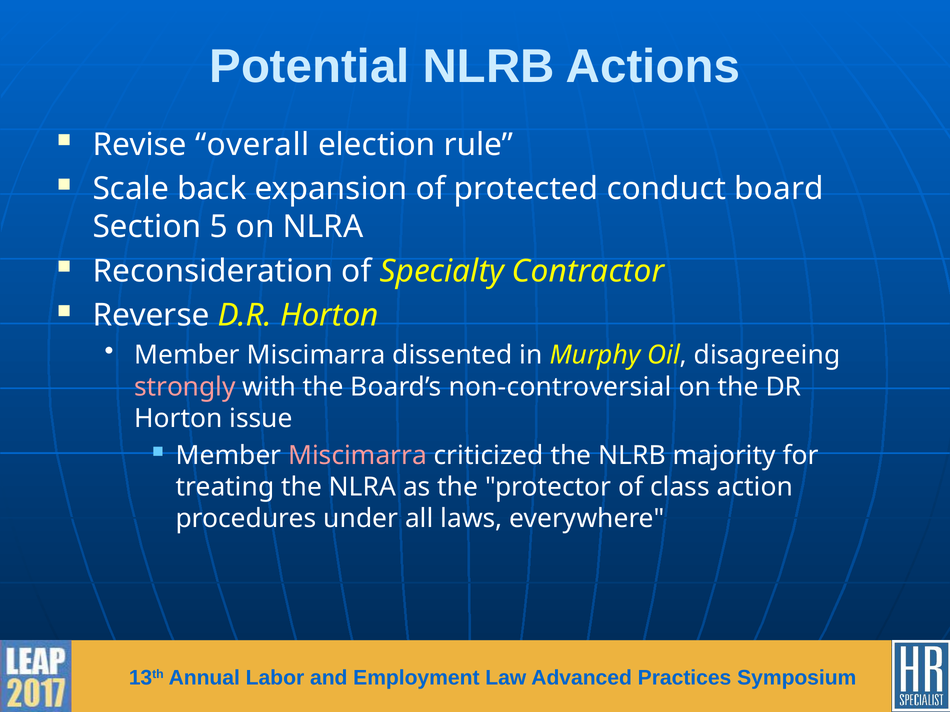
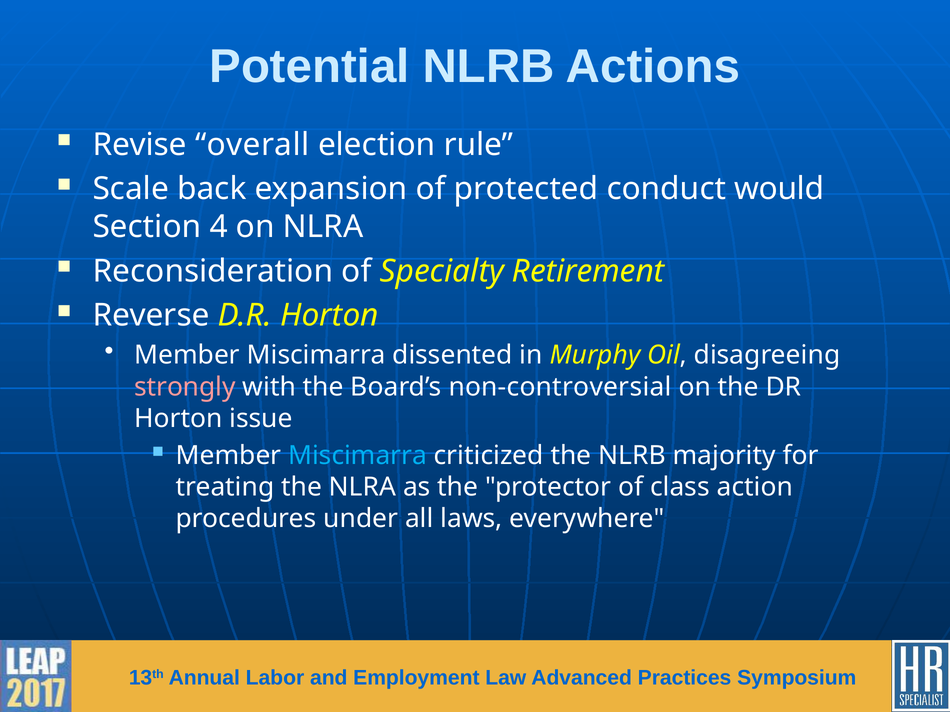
board: board -> would (779, 189)
5: 5 -> 4 (219, 227)
Contractor: Contractor -> Retirement (588, 271)
Miscimarra colour: pink -> light blue (358, 456)
